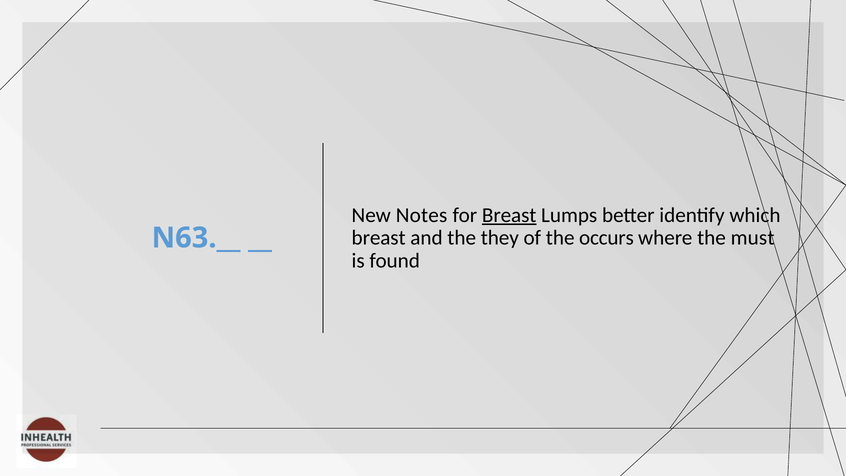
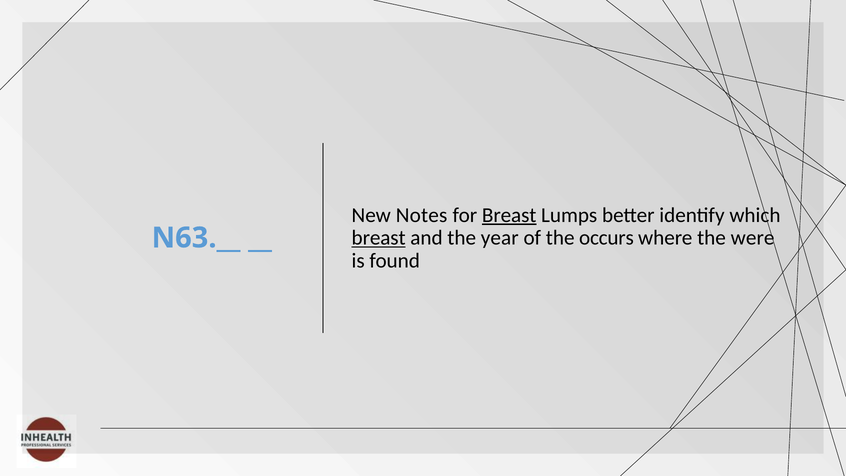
breast underline: none -> present (379, 238)
they: they -> year (500, 238)
must: must -> were (753, 238)
